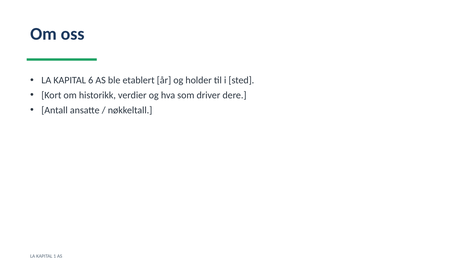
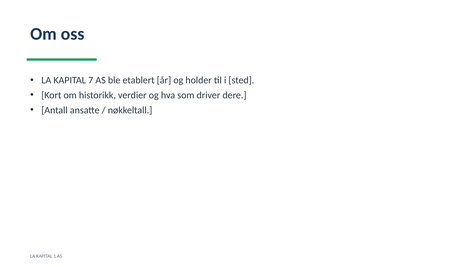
6: 6 -> 7 (91, 80)
